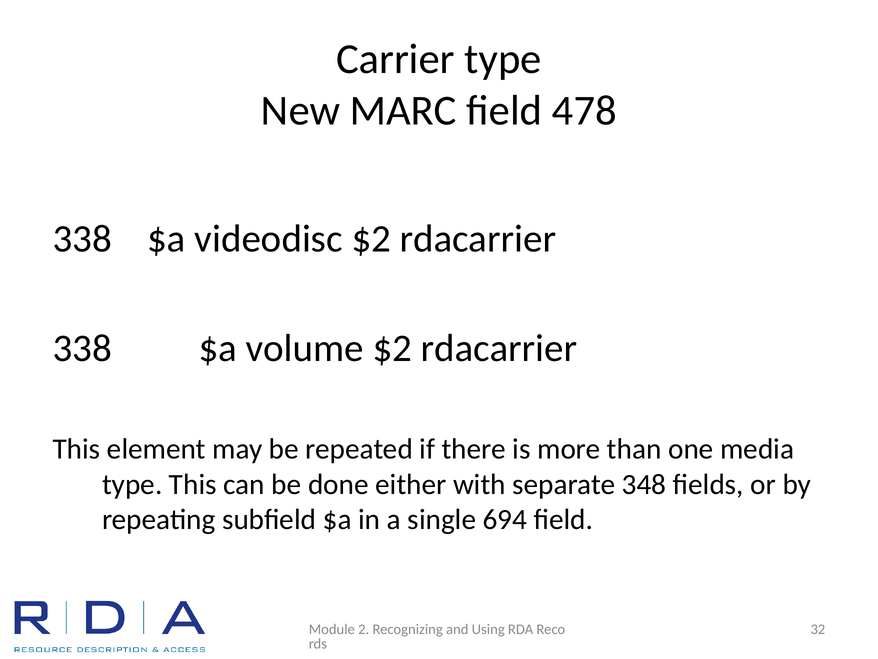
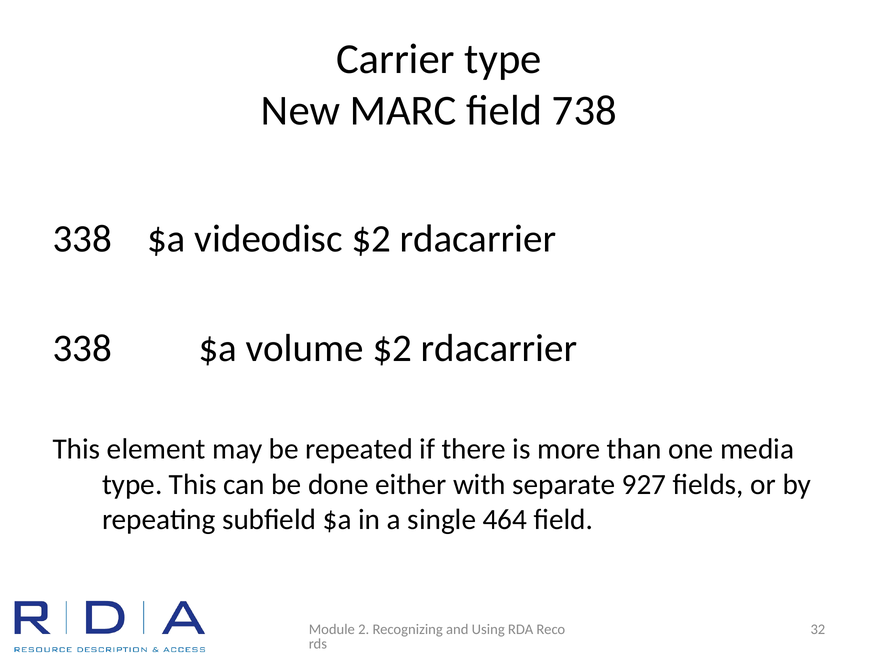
478: 478 -> 738 (584, 111)
348: 348 -> 927 (644, 484)
694: 694 -> 464 (505, 519)
